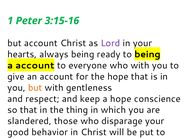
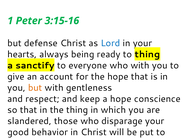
but account: account -> defense (41, 43)
Lord colour: purple -> blue (110, 43)
to being: being -> thing (147, 54)
a account: account -> sanctify (35, 65)
